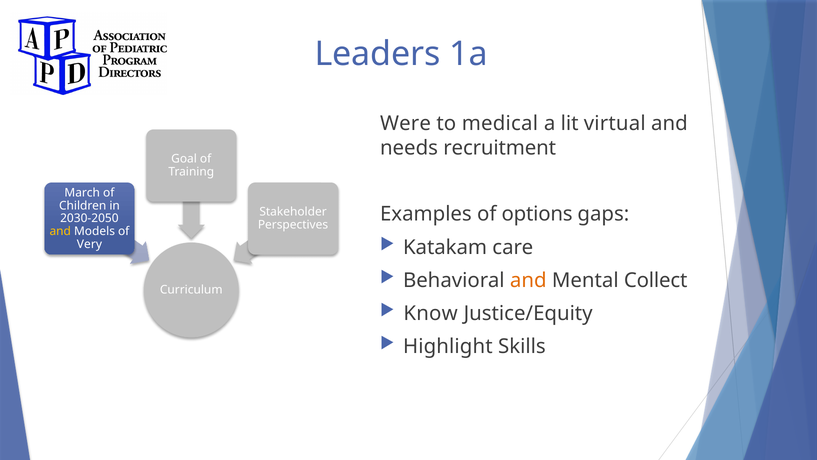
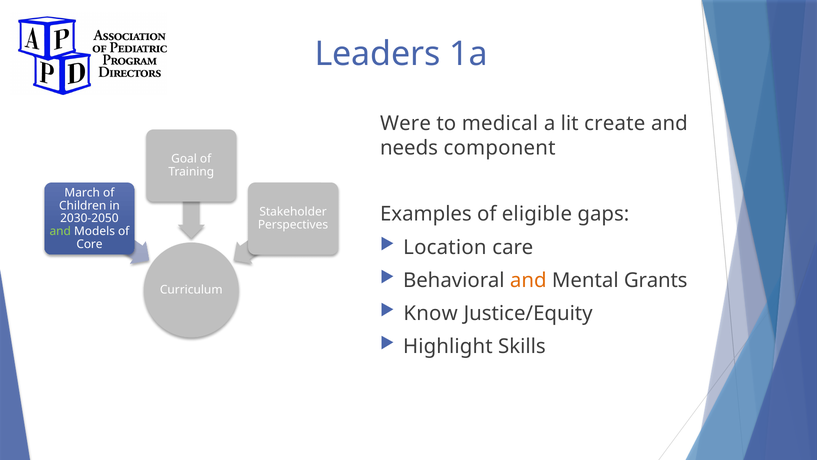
virtual: virtual -> create (615, 123)
recruitment: recruitment -> component (500, 148)
options: options -> eligible (537, 214)
and colour: yellow -> light green (60, 231)
Katakam: Katakam -> Location (445, 247)
Very: Very -> Core (90, 244)
Collect: Collect -> Grants (656, 280)
